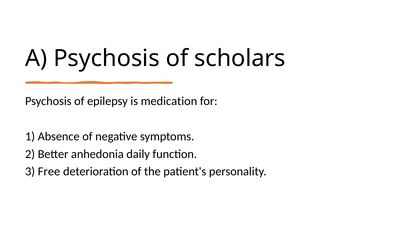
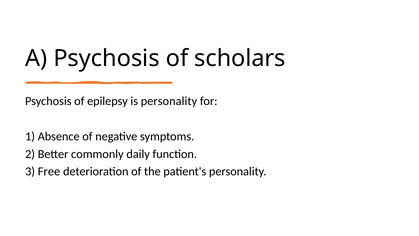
is medication: medication -> personality (169, 101)
anhedonia: anhedonia -> commonly (97, 154)
